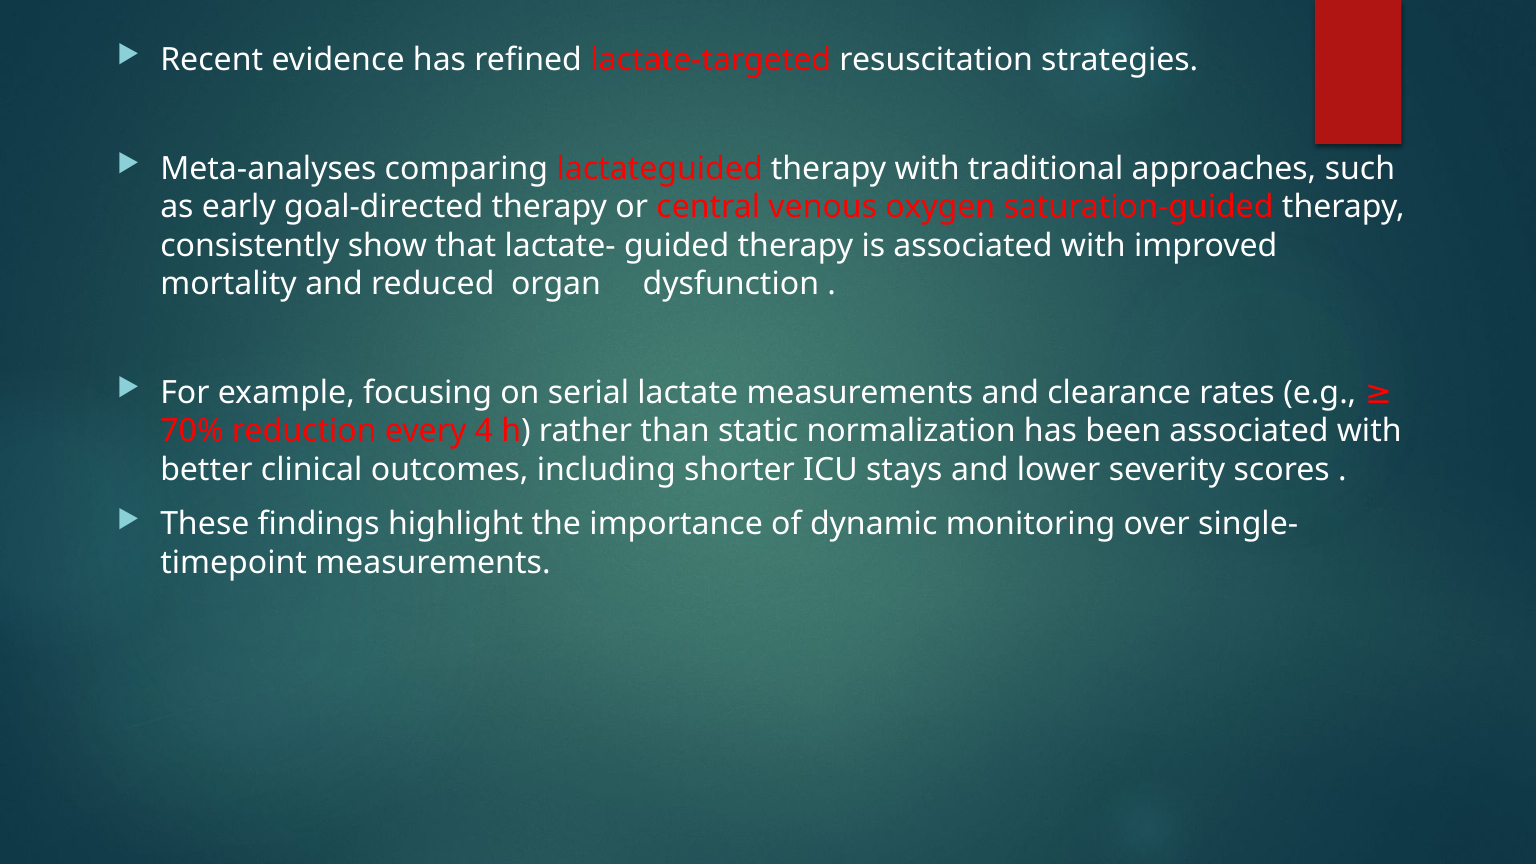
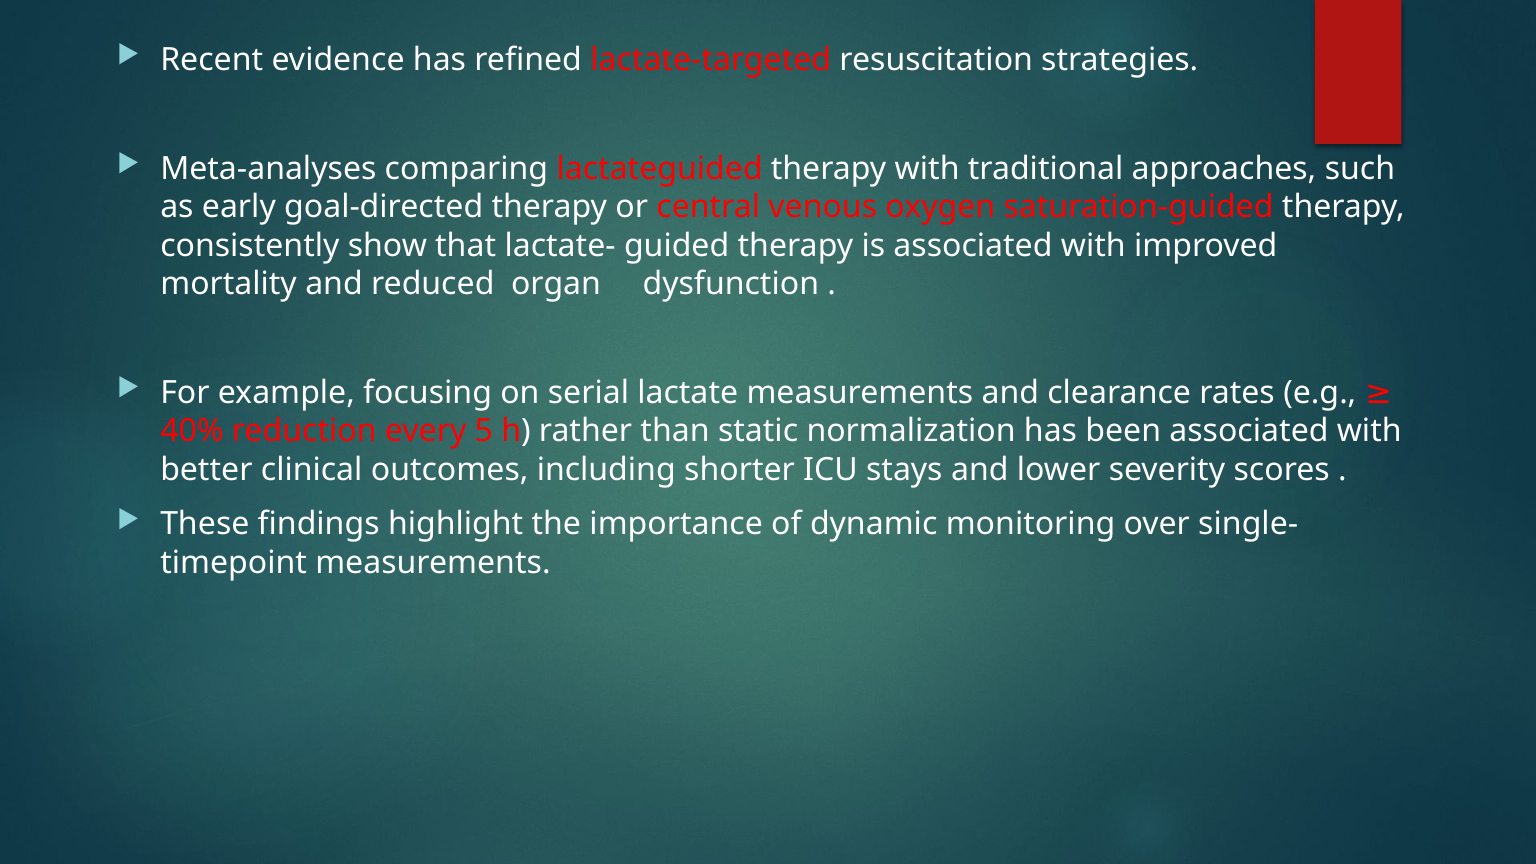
70%: 70% -> 40% (192, 431)
4: 4 -> 5 (484, 431)
